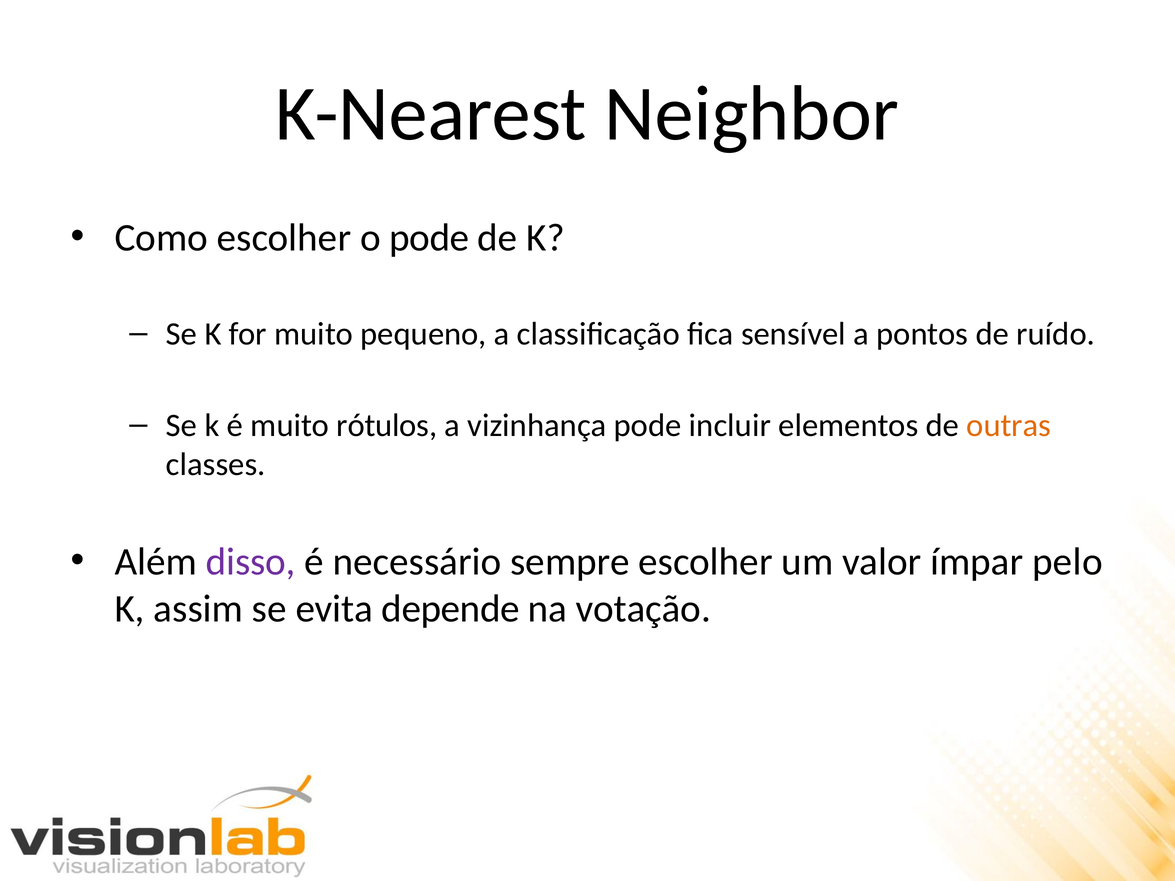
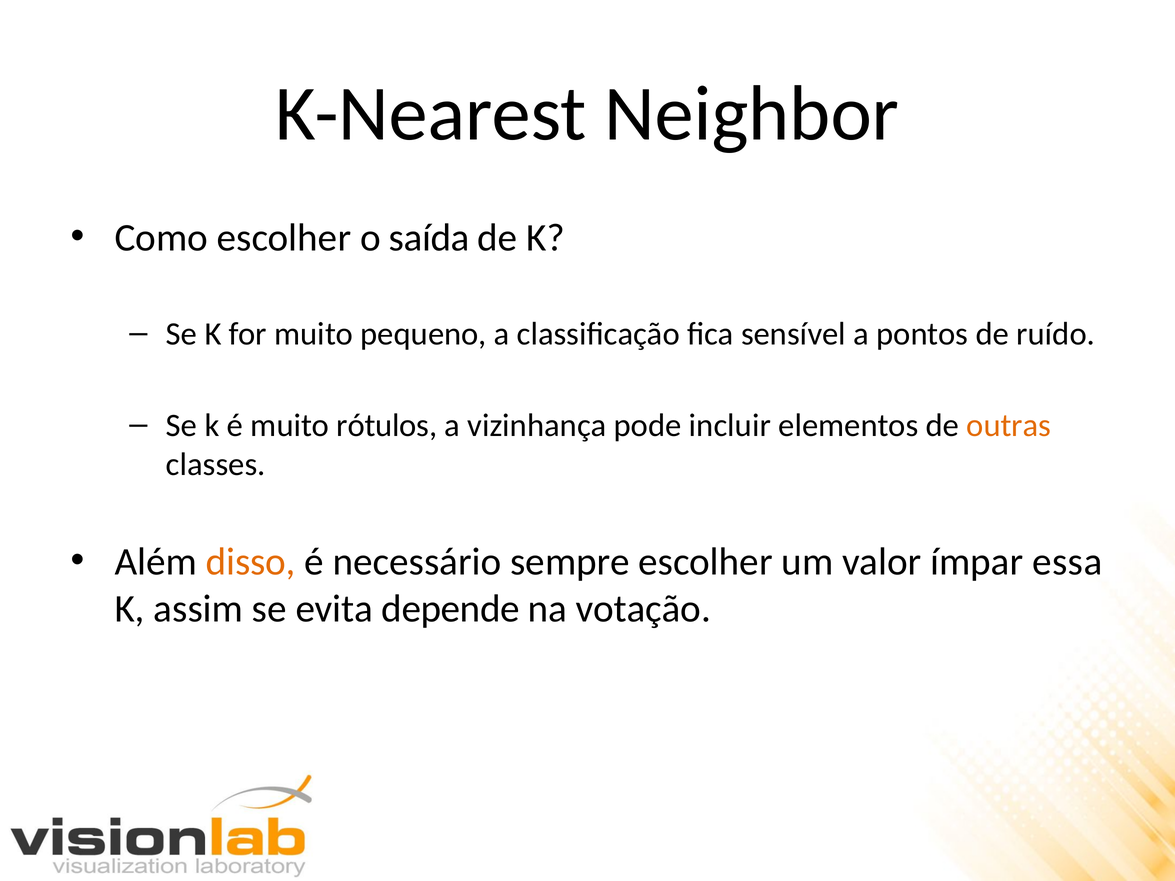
o pode: pode -> saída (429, 238)
disso colour: purple -> orange (251, 562)
pelo: pelo -> essa (1067, 562)
